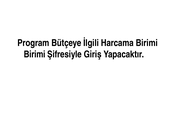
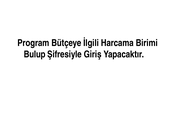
Birimi: Birimi -> Bulup (35, 54)
